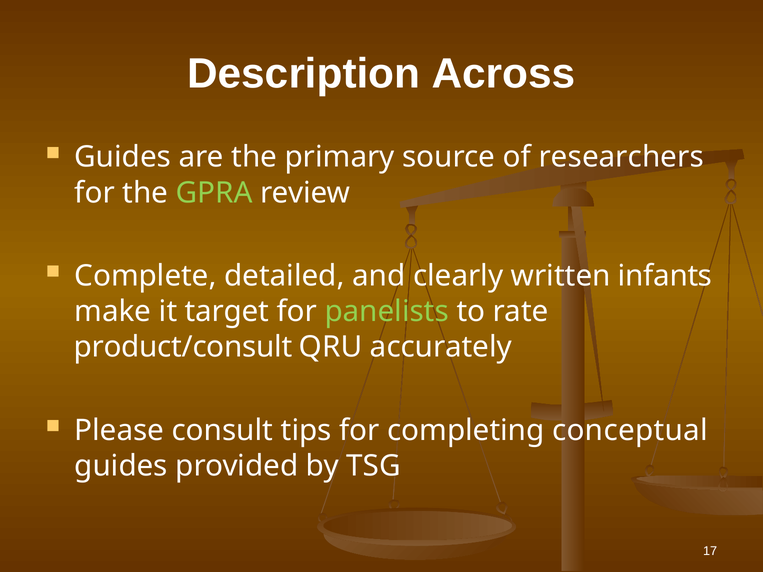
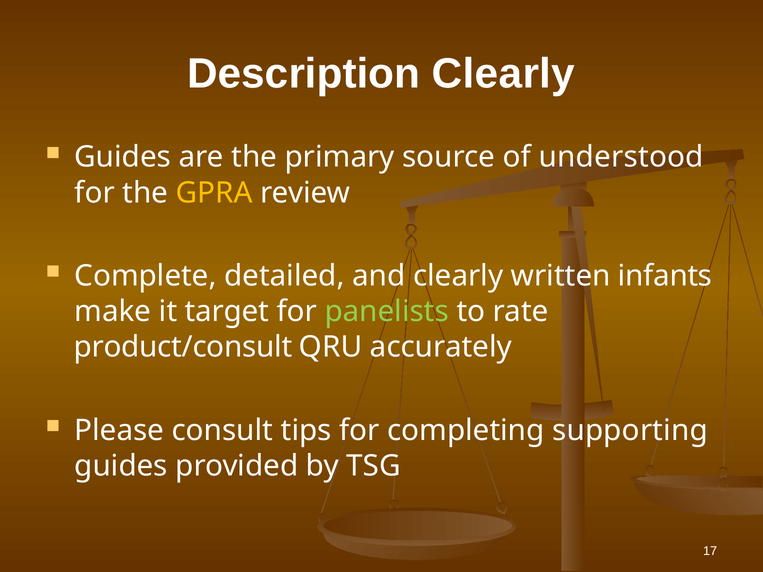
Description Across: Across -> Clearly (503, 74)
researchers: researchers -> understood (621, 157)
GPRA colour: light green -> yellow (214, 193)
conceptual: conceptual -> supporting (630, 430)
